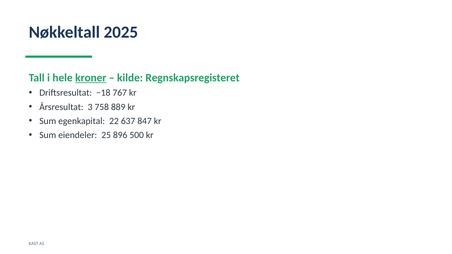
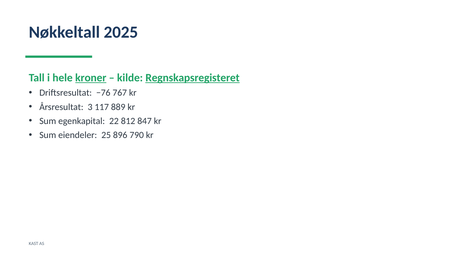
Regnskapsregisteret underline: none -> present (193, 78)
−18: −18 -> −76 (103, 93)
758: 758 -> 117 (102, 107)
637: 637 -> 812 (128, 121)
500: 500 -> 790 (137, 135)
